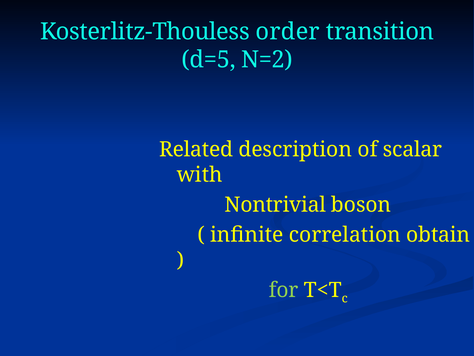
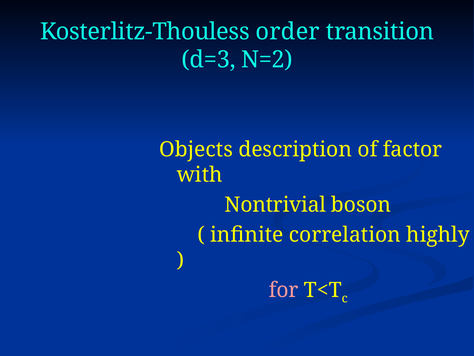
d=5: d=5 -> d=3 (209, 59)
Related: Related -> Objects (196, 149)
scalar: scalar -> factor (412, 149)
obtain: obtain -> highly (438, 235)
for colour: light green -> pink (284, 290)
